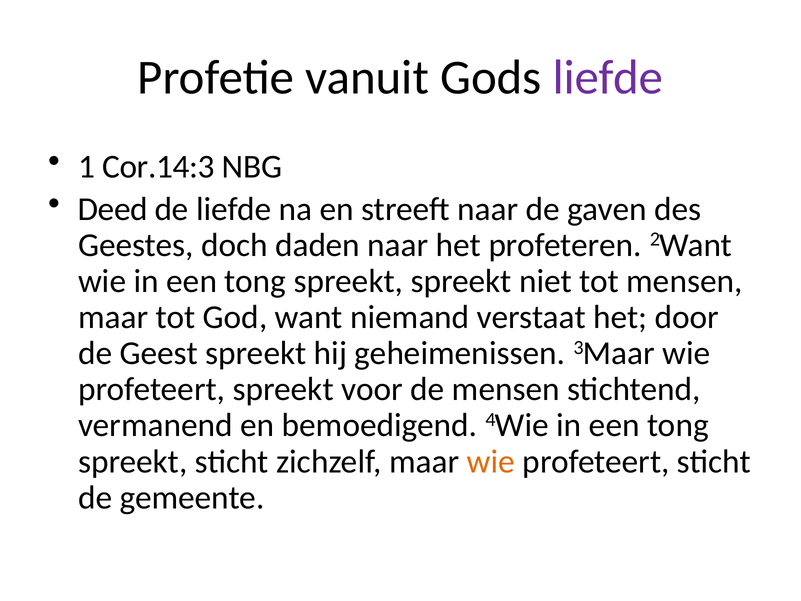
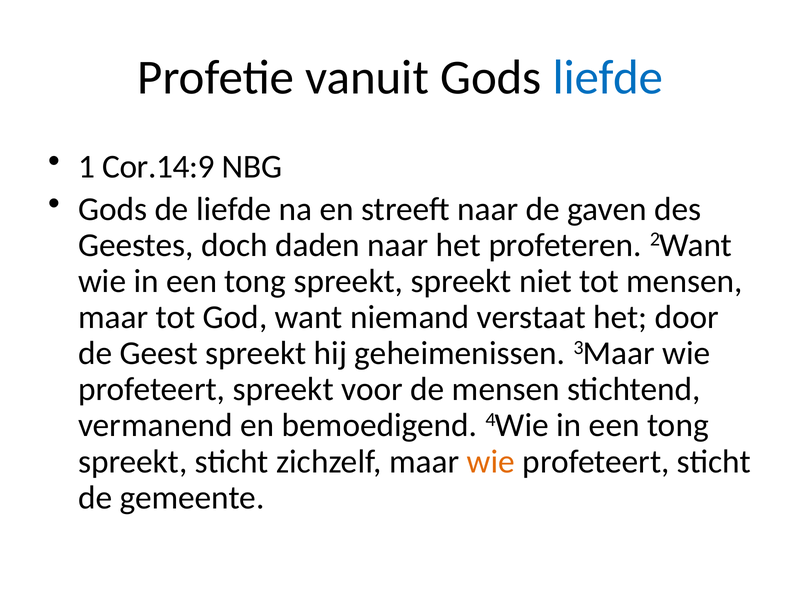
liefde colour: purple -> blue (608, 78)
Cor.14:3: Cor.14:3 -> Cor.14:9 (158, 167)
Deed: Deed -> Gods (113, 209)
